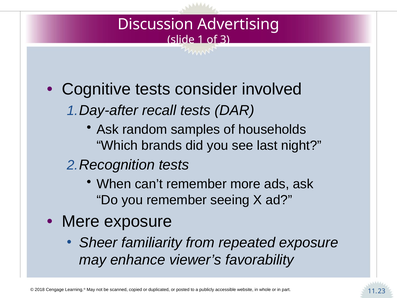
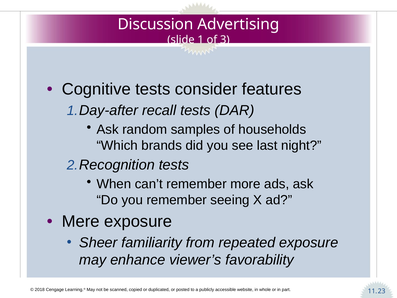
involved: involved -> features (272, 89)
